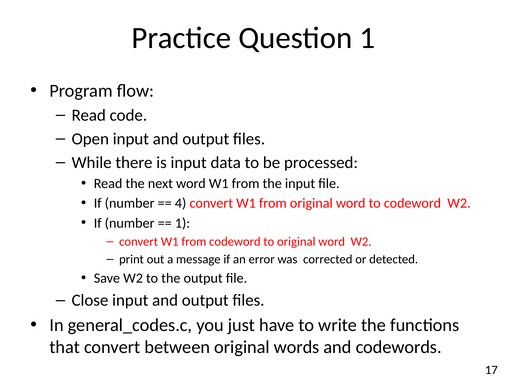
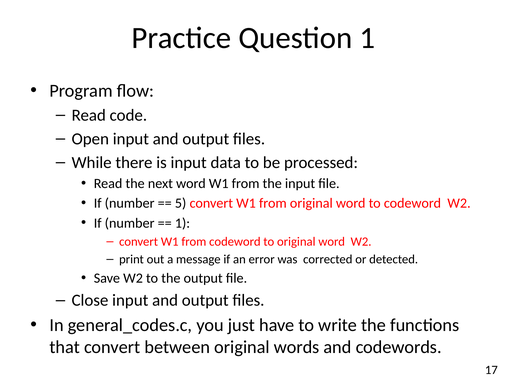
4: 4 -> 5 (181, 203)
